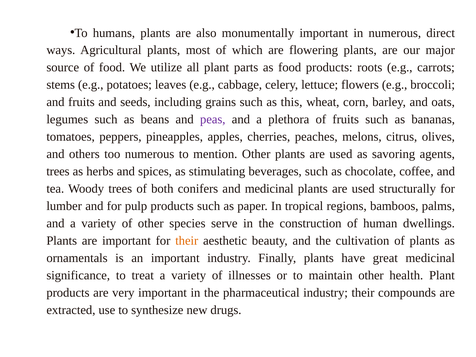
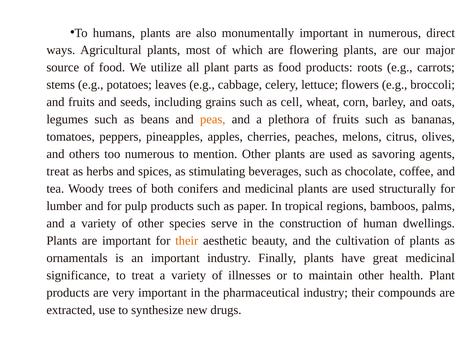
this: this -> cell (292, 102)
peas colour: purple -> orange (213, 119)
trees: trees -> treat (58, 171)
